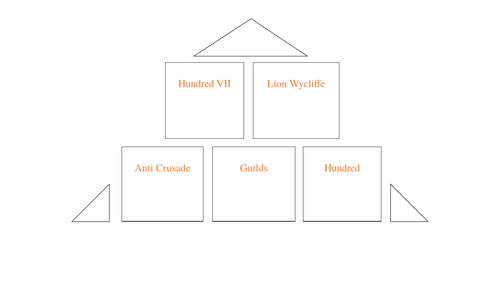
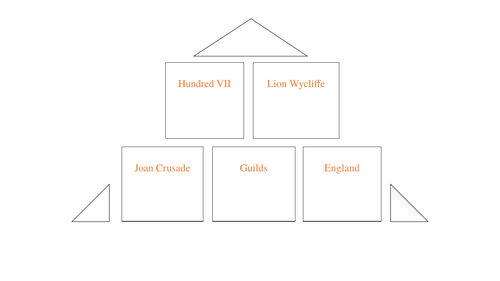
Anti: Anti -> Joan (144, 168)
Hundred: Hundred -> England (342, 168)
